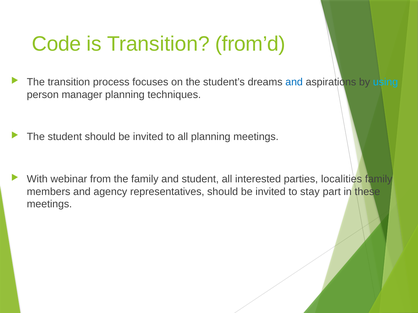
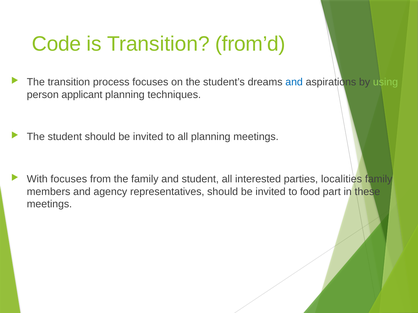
using colour: light blue -> light green (385, 82)
manager: manager -> applicant (82, 95)
With webinar: webinar -> focuses (69, 179)
stay: stay -> food (310, 192)
